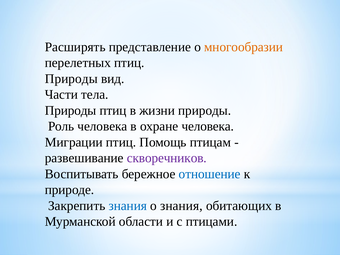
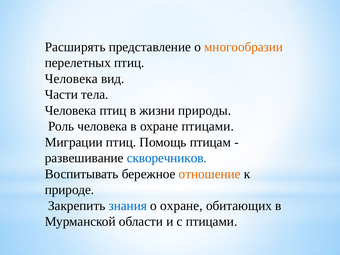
Природы: Природы -> Человека (71, 79)
Природы: Природы -> Человека (71, 110)
охране человека: человека -> птицами (208, 126)
скворечников colour: purple -> blue (167, 158)
отношение colour: blue -> orange (210, 174)
о знания: знания -> охране (181, 206)
